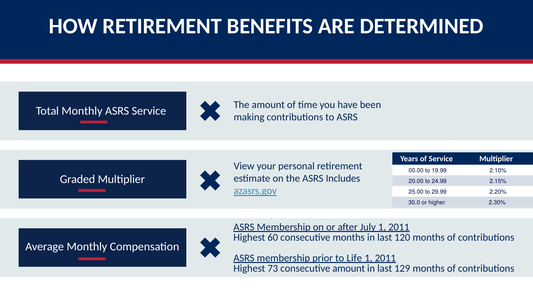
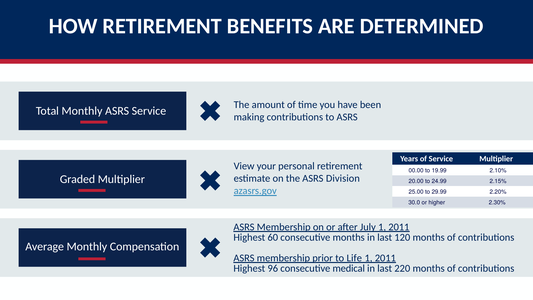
Includes: Includes -> Division (343, 178)
73: 73 -> 96 (273, 268)
consecutive amount: amount -> medical (349, 268)
129: 129 -> 220 (402, 268)
